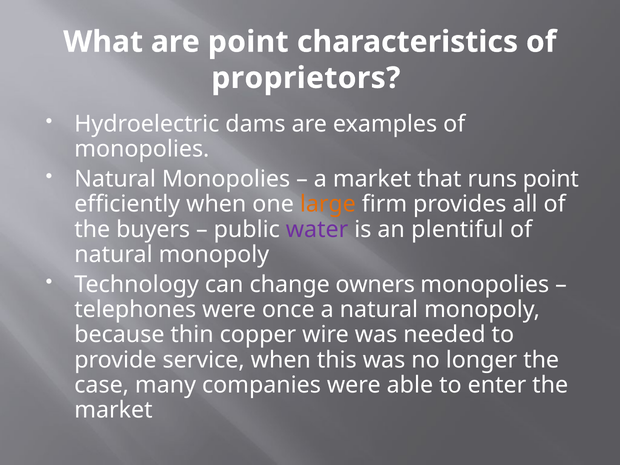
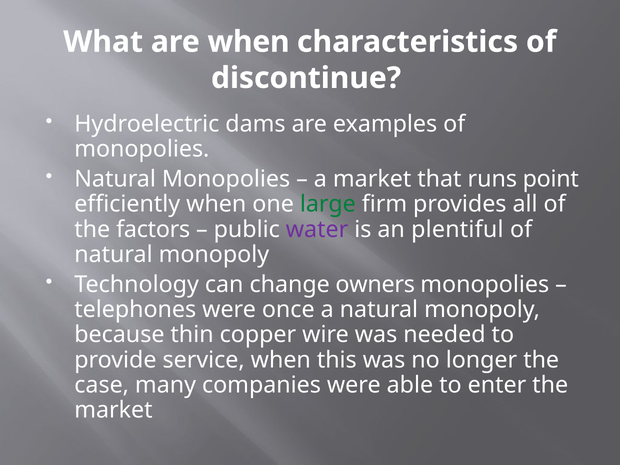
are point: point -> when (249, 42)
proprietors: proprietors -> discontinue (306, 78)
large colour: orange -> green (328, 204)
buyers: buyers -> factors (153, 229)
